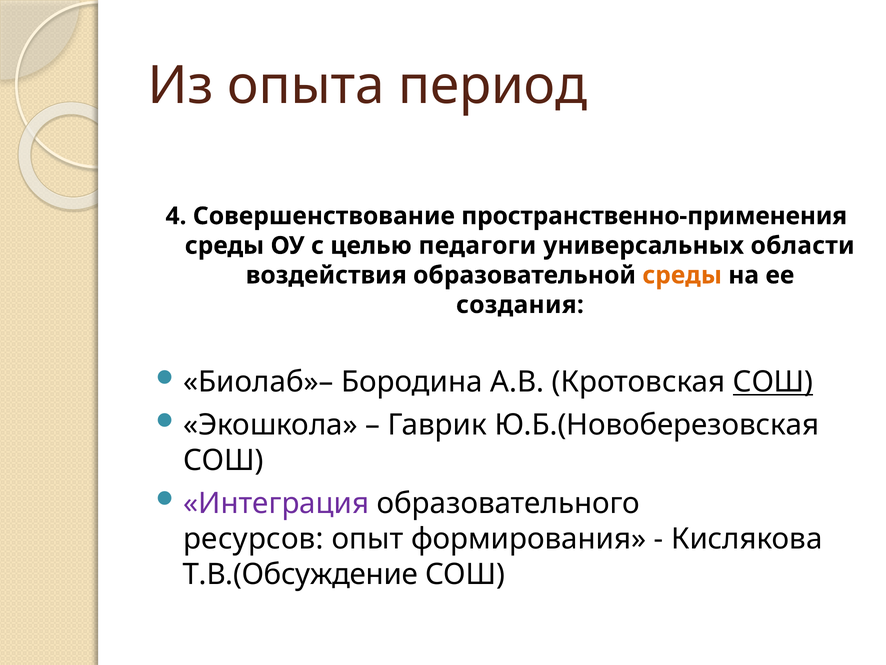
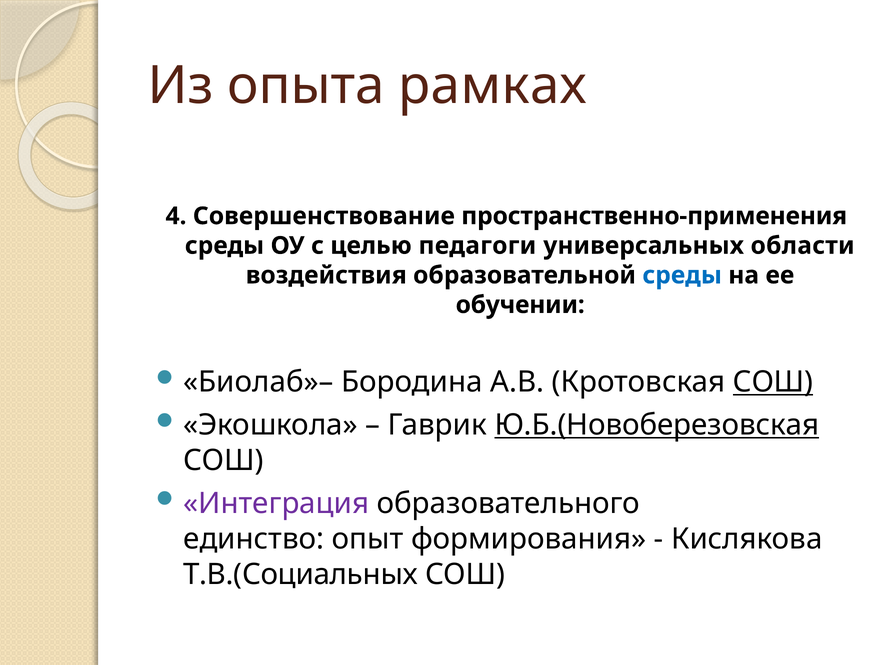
период: период -> рамках (493, 86)
среды colour: orange -> blue (682, 275)
создания: создания -> обучении (520, 305)
Ю.Б.(Новоберезовская underline: none -> present (657, 425)
ресурсов: ресурсов -> единство (254, 538)
Т.В.(Обсуждение: Т.В.(Обсуждение -> Т.В.(Социальных (300, 574)
